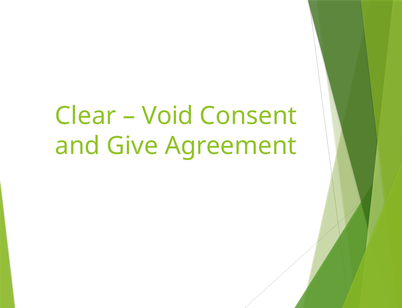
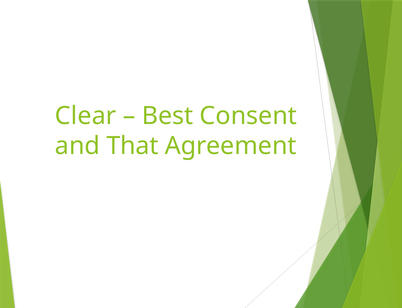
Void: Void -> Best (168, 116)
Give: Give -> That (132, 146)
